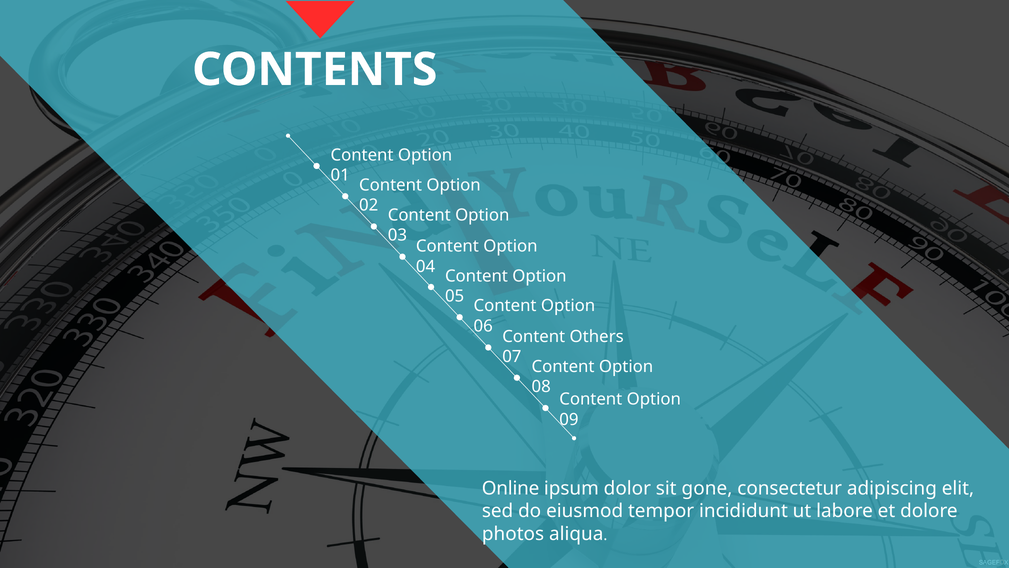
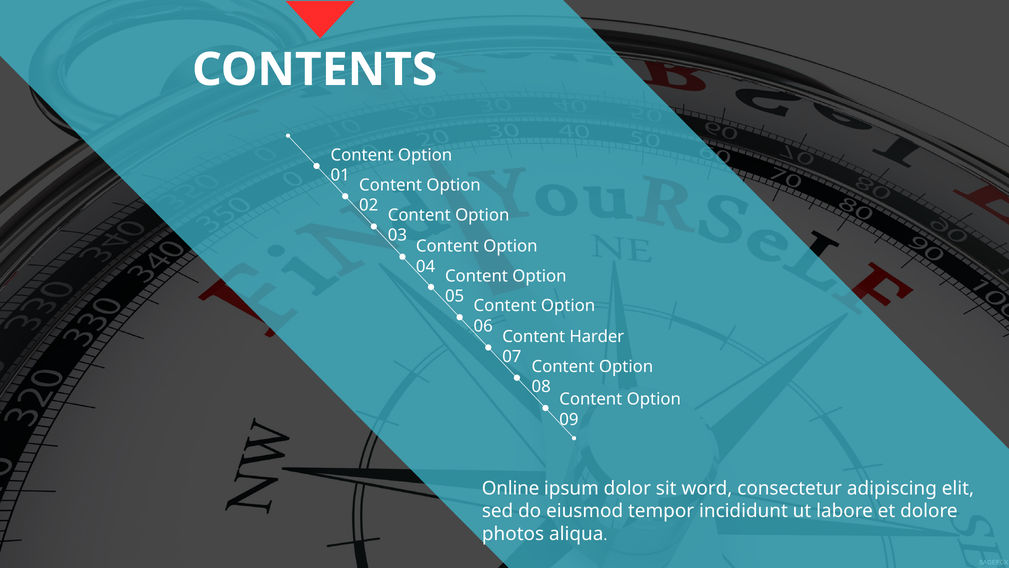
Others: Others -> Harder (597, 336)
gone: gone -> word (707, 488)
